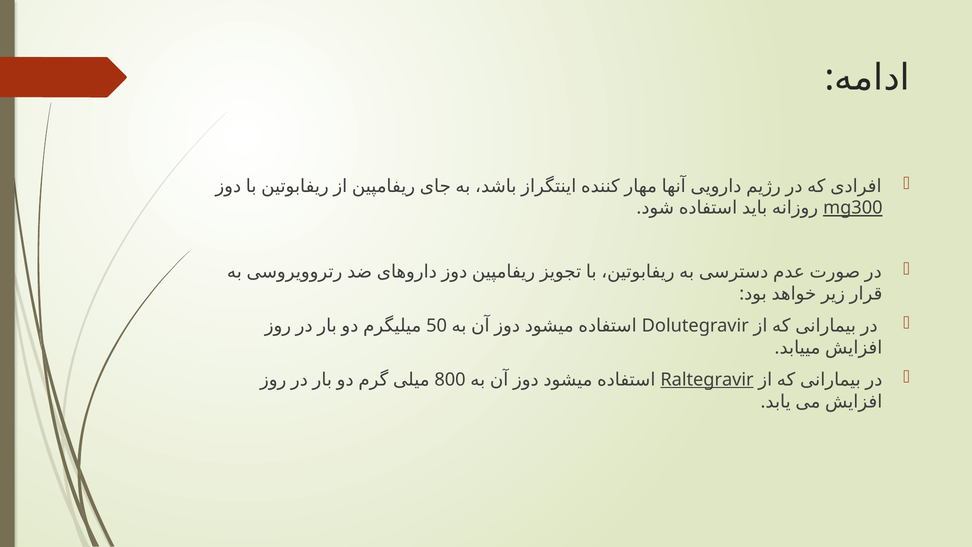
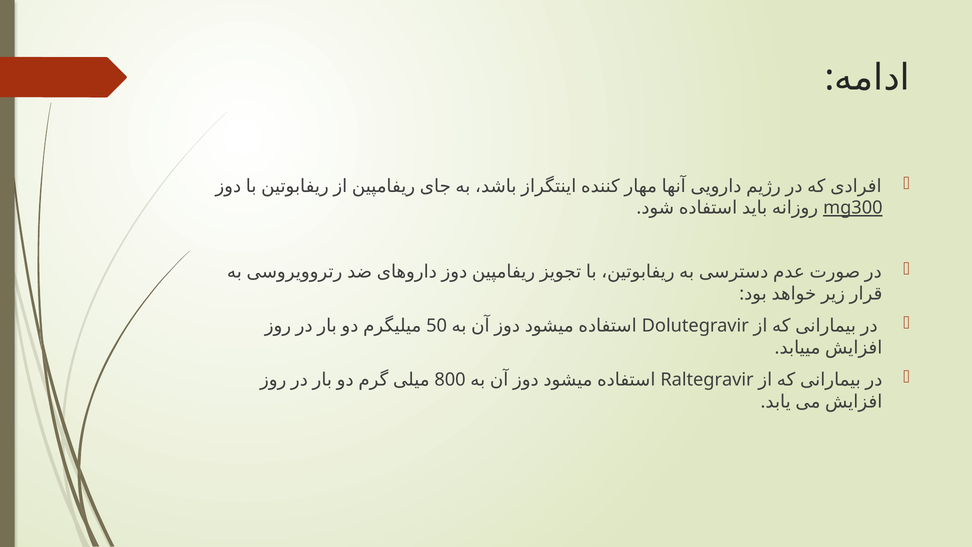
Raltegravir underline: present -> none (707, 380)
